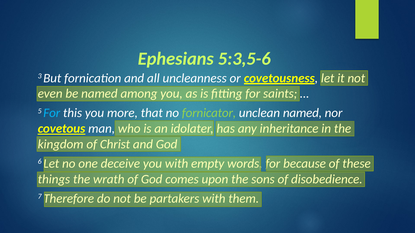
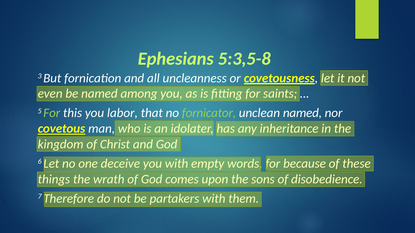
5:3,5-6: 5:3,5-6 -> 5:3,5-8 (244, 59)
For colour: light blue -> light green (52, 113)
more: more -> labor (122, 113)
